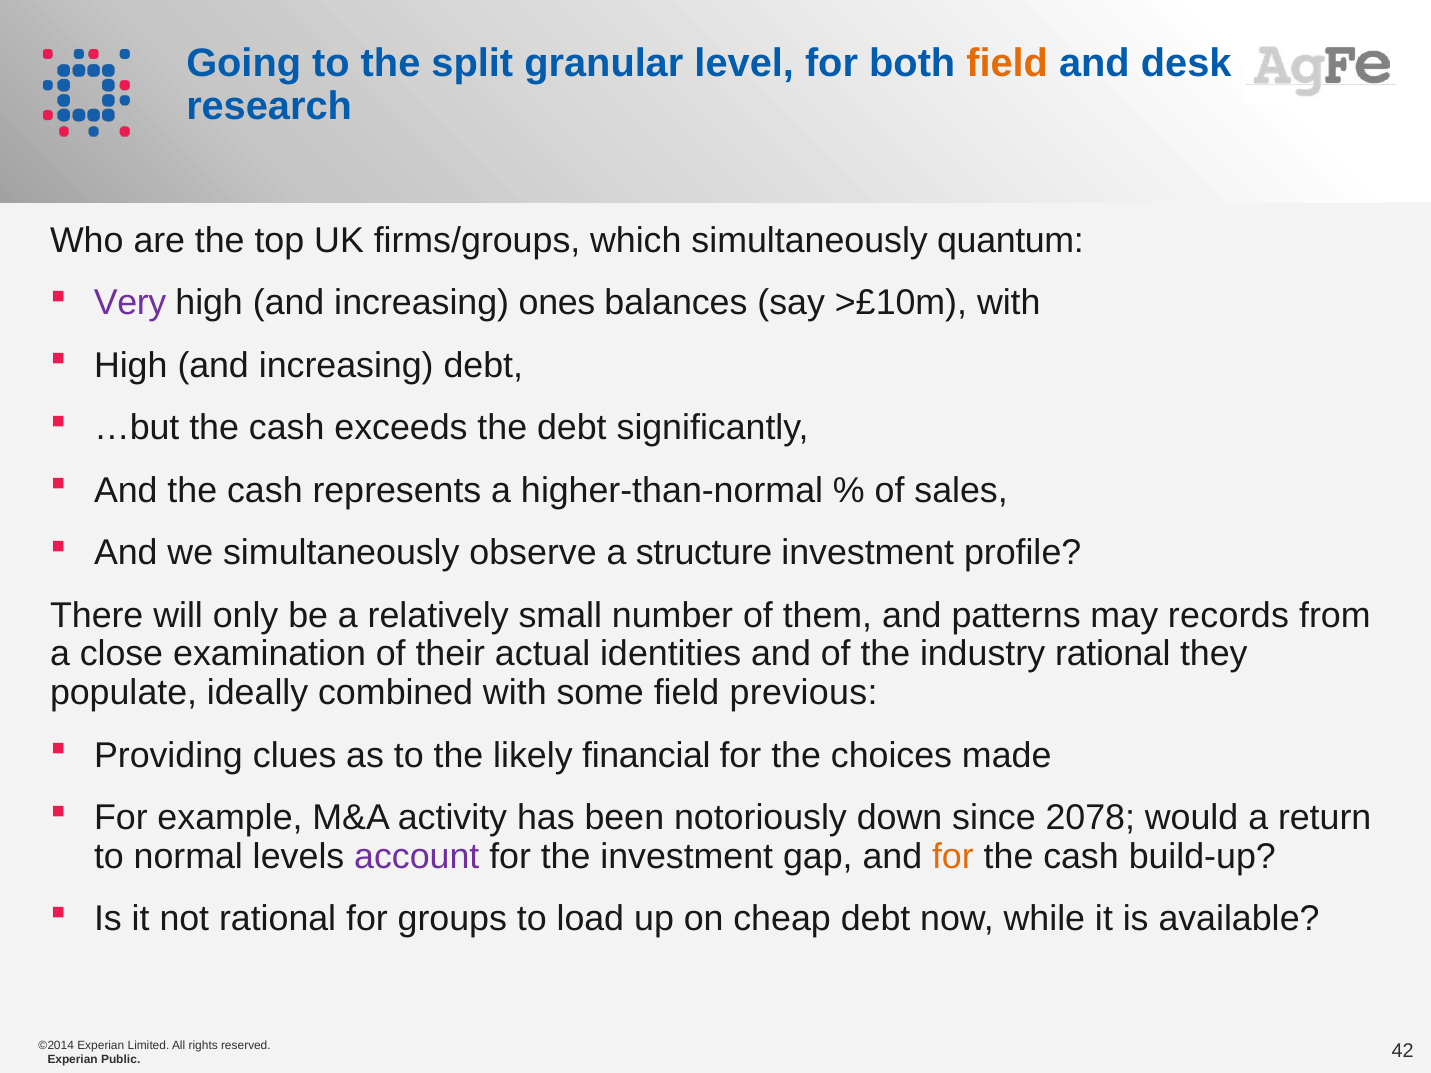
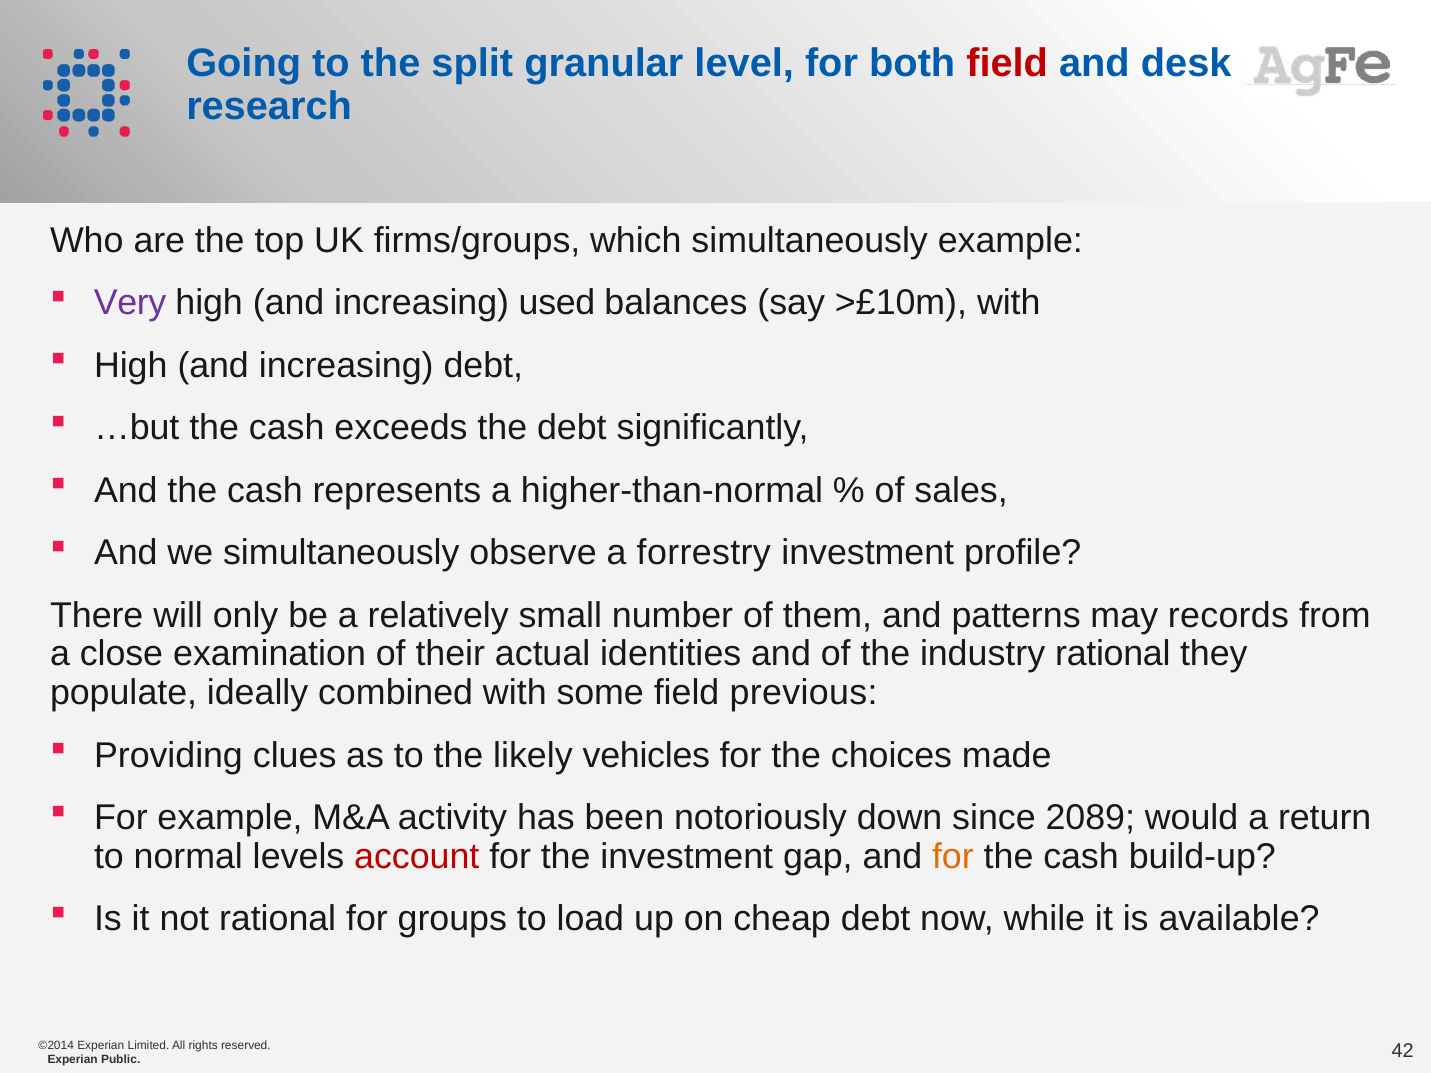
field colour: orange -> red (1007, 64)
simultaneously quantum: quantum -> example (1010, 240)
ones: ones -> used (557, 303)
structure: structure -> forrestry (704, 553)
financial: financial -> vehicles (646, 755)
2078: 2078 -> 2089 (1090, 818)
account colour: purple -> red (417, 857)
